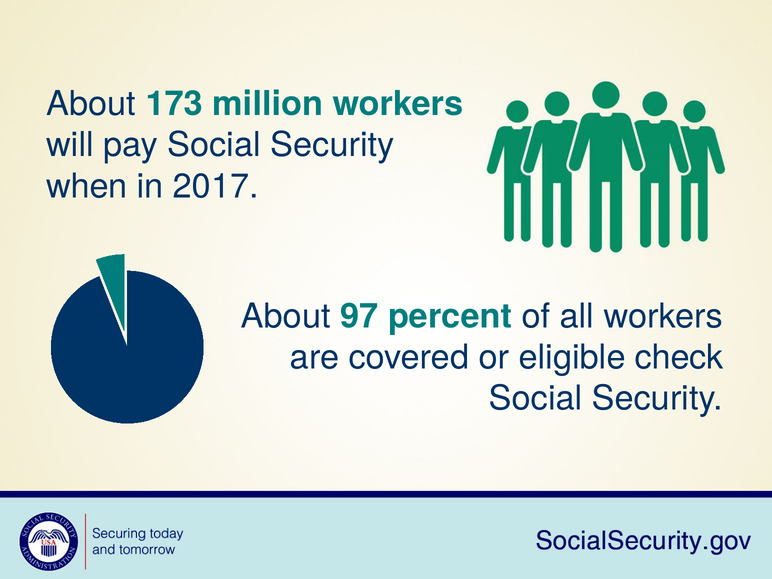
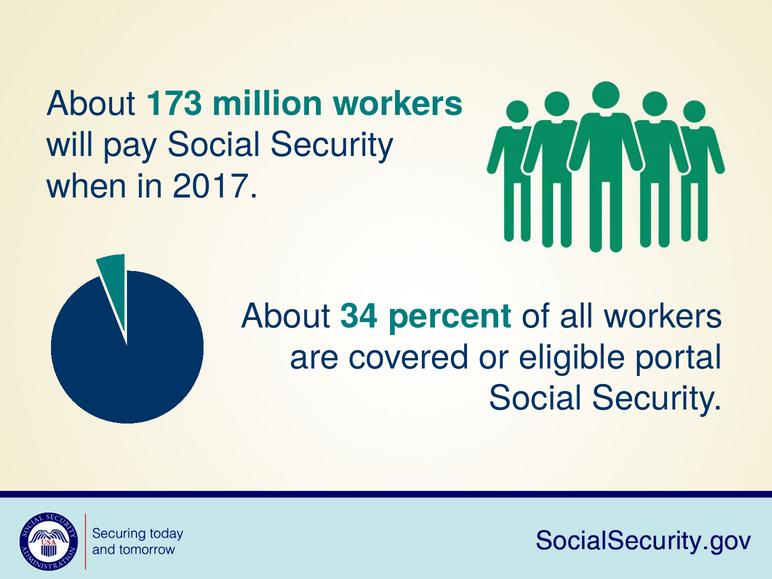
97: 97 -> 34 (359, 316)
check: check -> portal (679, 357)
